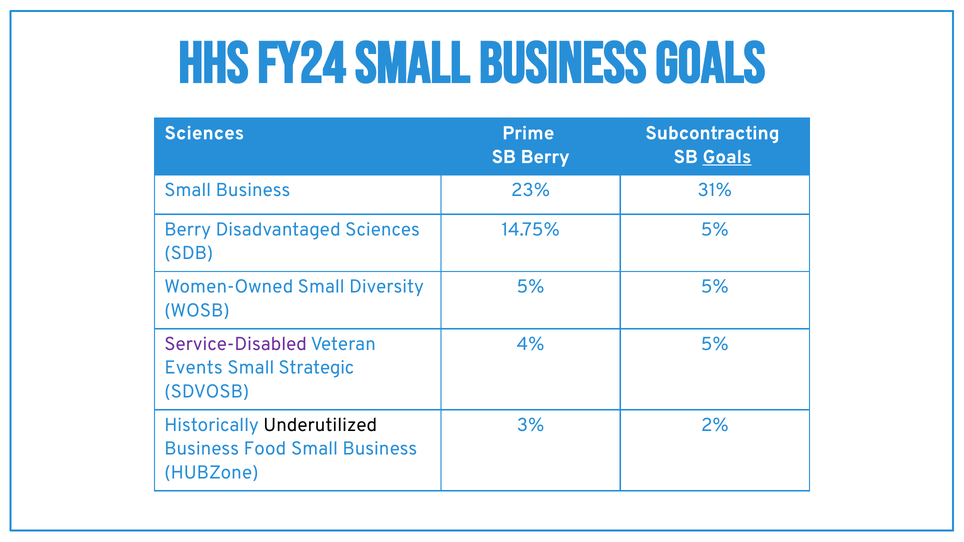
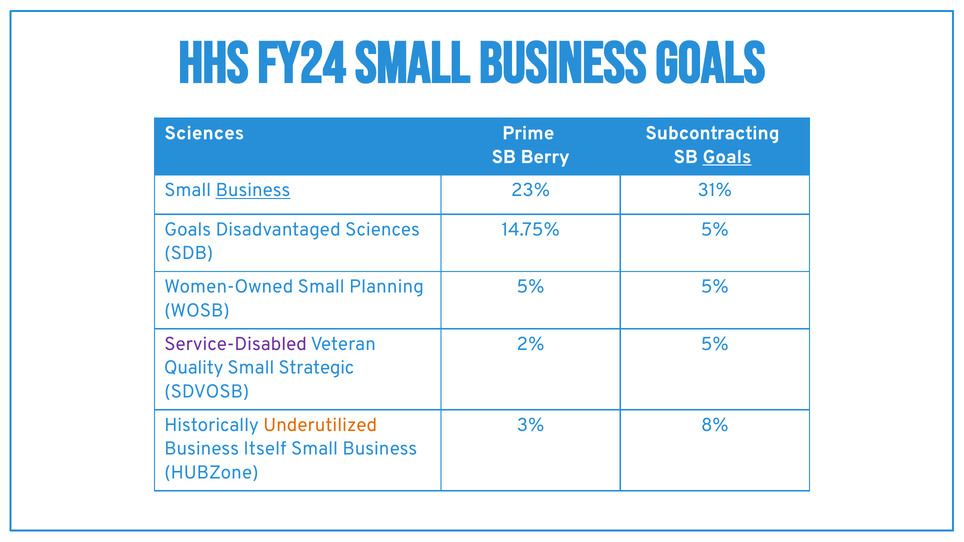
Business underline: none -> present (253, 190)
Berry: Berry -> Goals (188, 229)
Diversity: Diversity -> Planning (387, 287)
4%: 4% -> 2% (531, 344)
Events: Events -> Quality (194, 368)
Underutilized colour: black -> orange (320, 425)
2%: 2% -> 8% (715, 425)
Food: Food -> Itself (265, 449)
